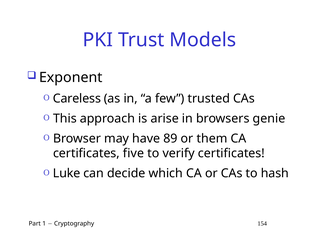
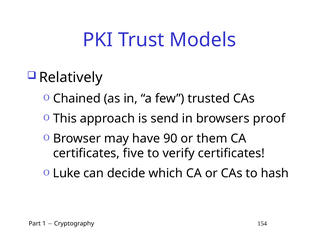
Exponent: Exponent -> Relatively (71, 78)
Careless: Careless -> Chained (77, 99)
arise: arise -> send (165, 119)
genie: genie -> proof (269, 119)
89: 89 -> 90 (170, 139)
